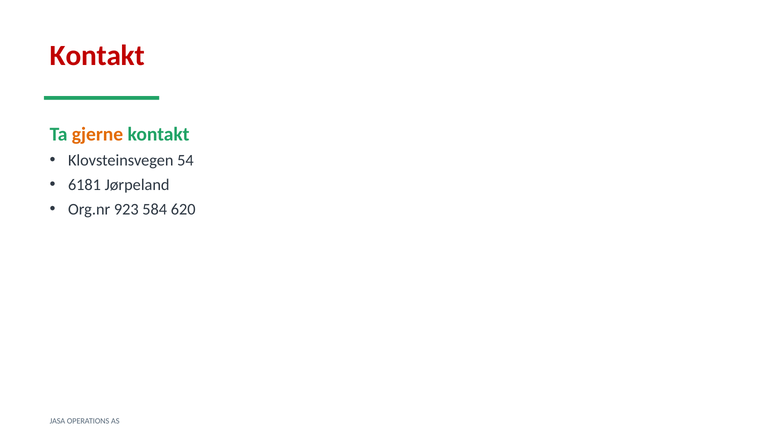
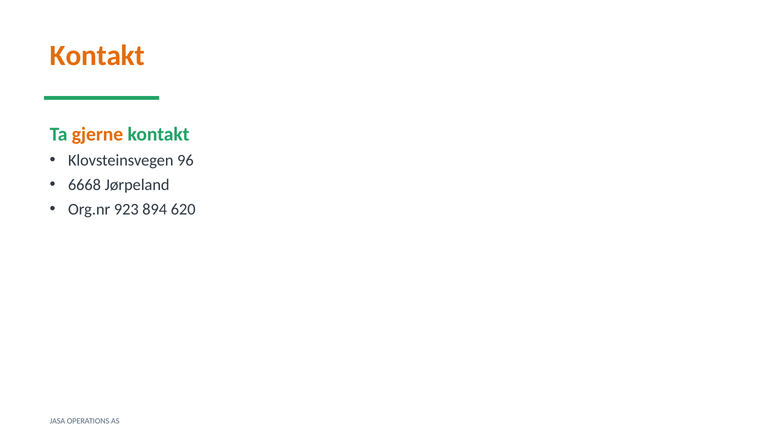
Kontakt colour: red -> orange (97, 56)
54: 54 -> 96 (185, 161)
6181: 6181 -> 6668 (84, 185)
584: 584 -> 894 (155, 209)
